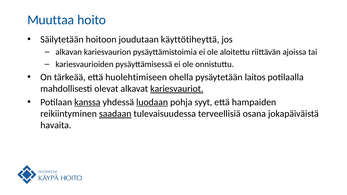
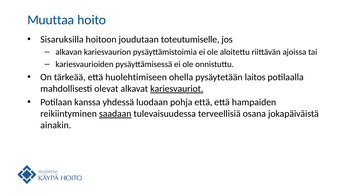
Säilytetään: Säilytetään -> Sisaruksilla (62, 39)
käyttötiheyttä: käyttötiheyttä -> toteutumiselle (190, 39)
kanssa underline: present -> none (87, 102)
luodaan underline: present -> none (152, 102)
pohja syyt: syyt -> että (203, 102)
havaita: havaita -> ainakin (56, 125)
